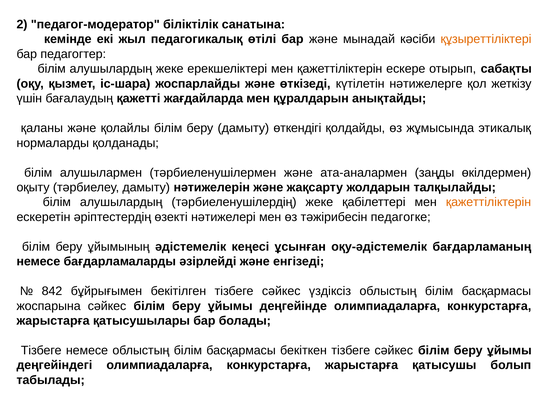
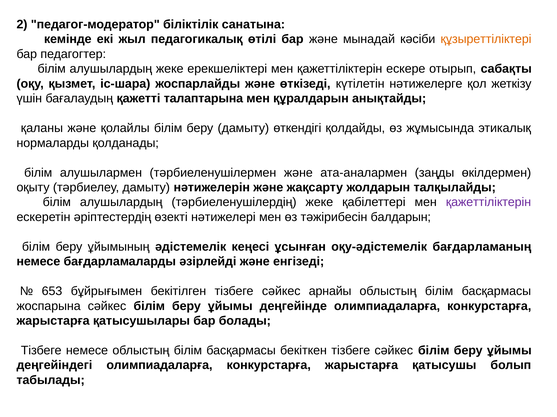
жағдайларда: жағдайларда -> талаптарына (203, 99)
қажеттіліктерін colour: orange -> purple (488, 203)
педагогке: педагогке -> балдарын (401, 217)
842: 842 -> 653 (52, 292)
үздіксіз: үздіксіз -> арнайы (330, 292)
